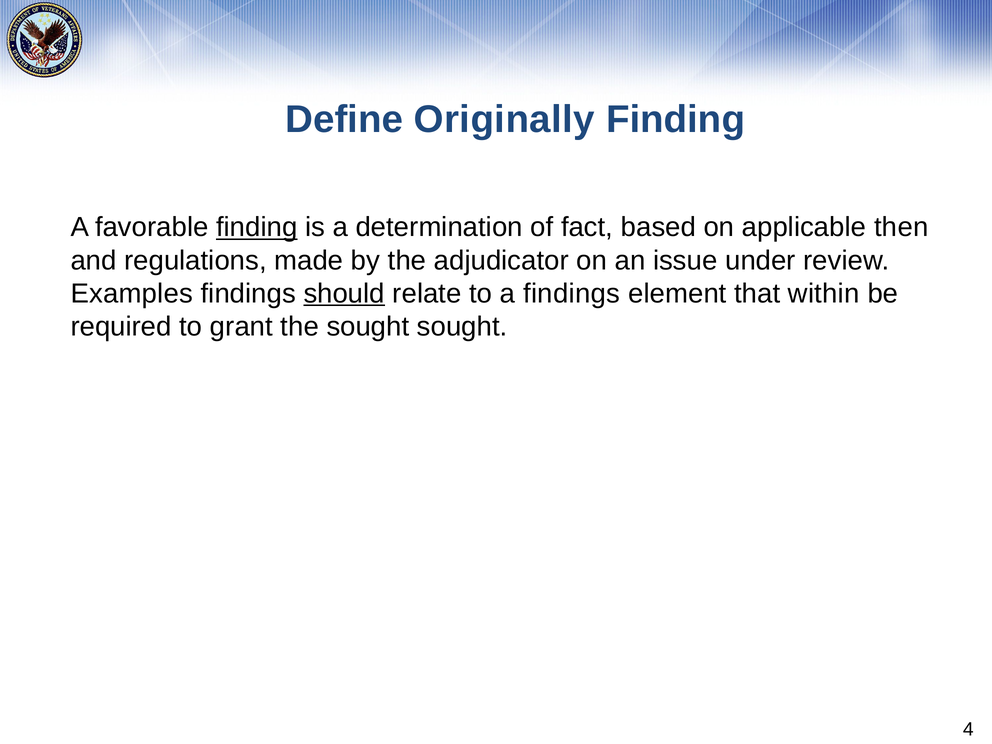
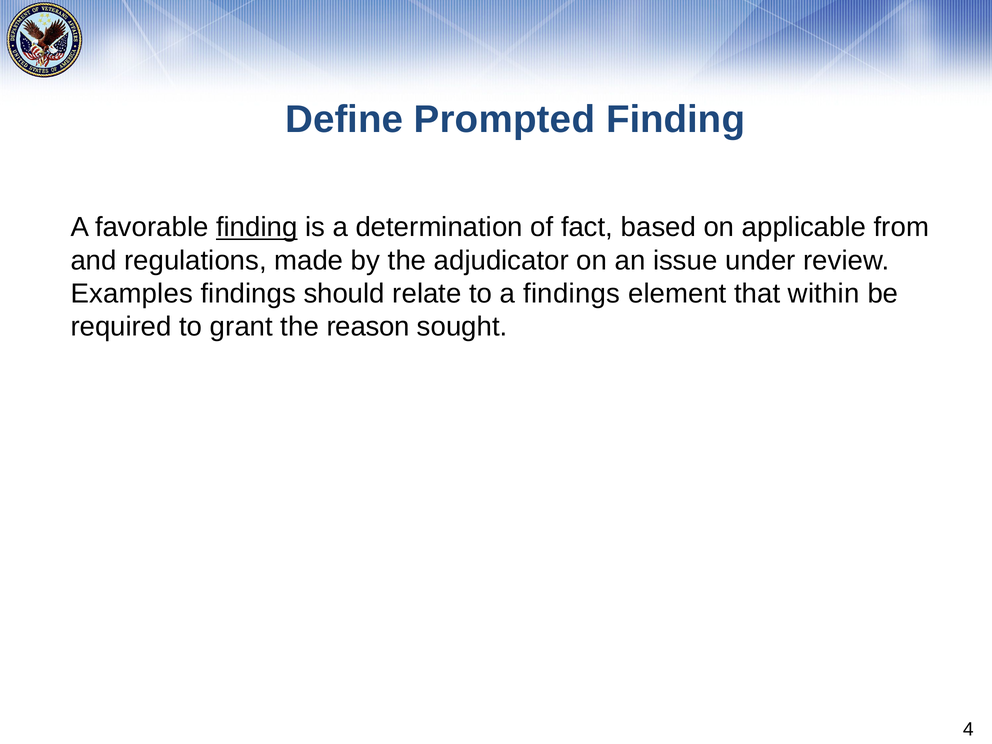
Originally: Originally -> Prompted (504, 120)
then: then -> from (901, 227)
should underline: present -> none (344, 294)
the sought: sought -> reason (368, 327)
